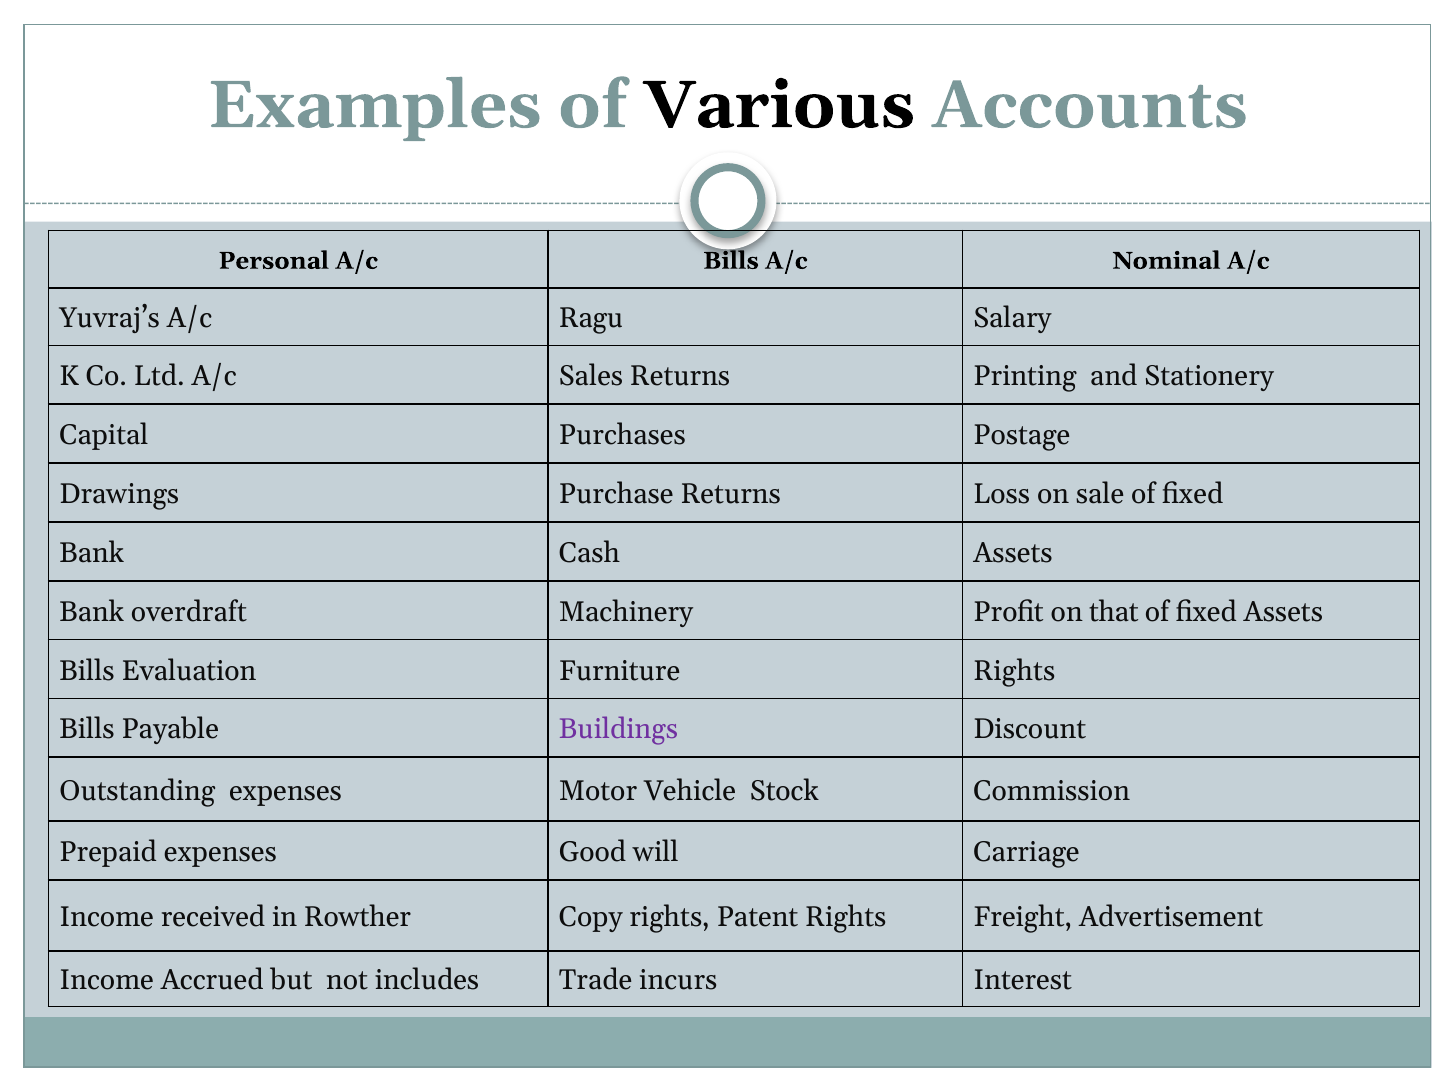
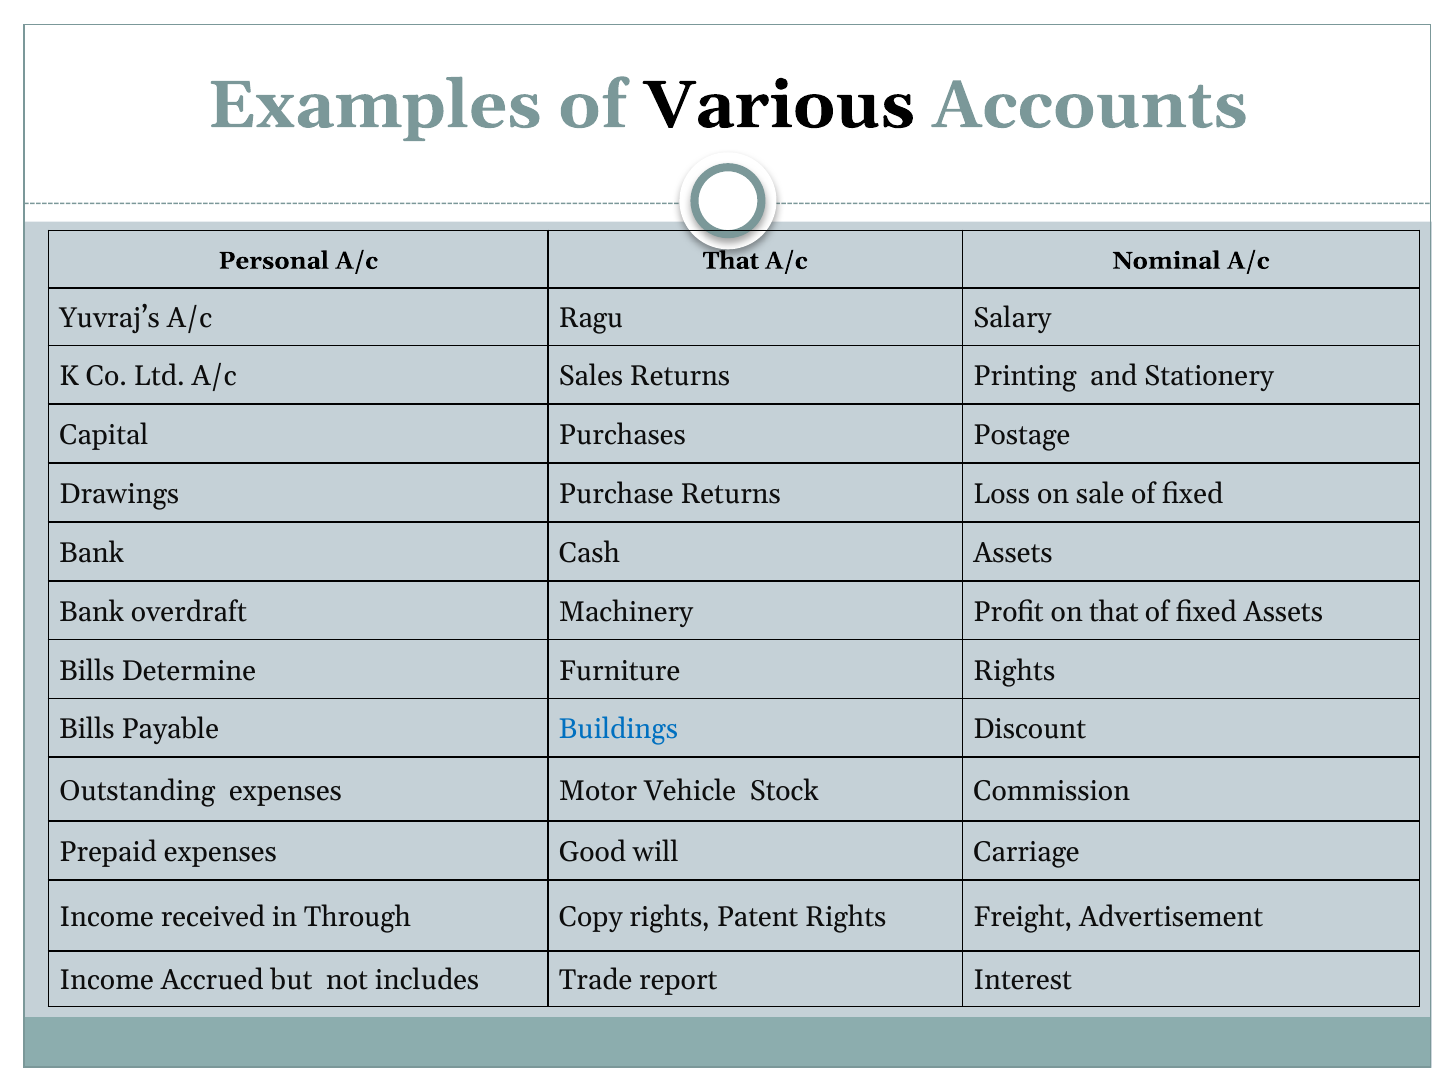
A/c Bills: Bills -> That (731, 261)
Evaluation: Evaluation -> Determine (189, 671)
Buildings colour: purple -> blue (619, 729)
Rowther: Rowther -> Through (357, 917)
incurs: incurs -> report (678, 981)
